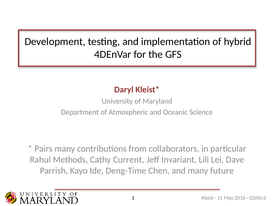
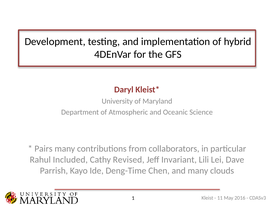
Methods: Methods -> Included (70, 159)
Current: Current -> Revised (129, 159)
future: future -> clouds (222, 170)
